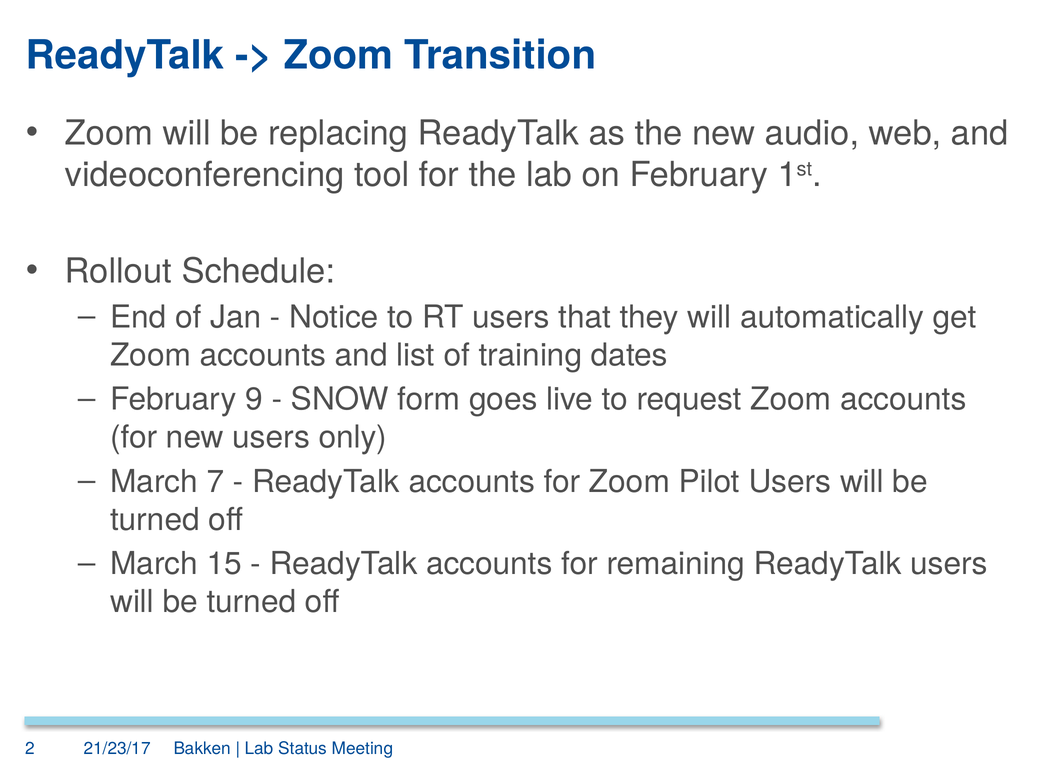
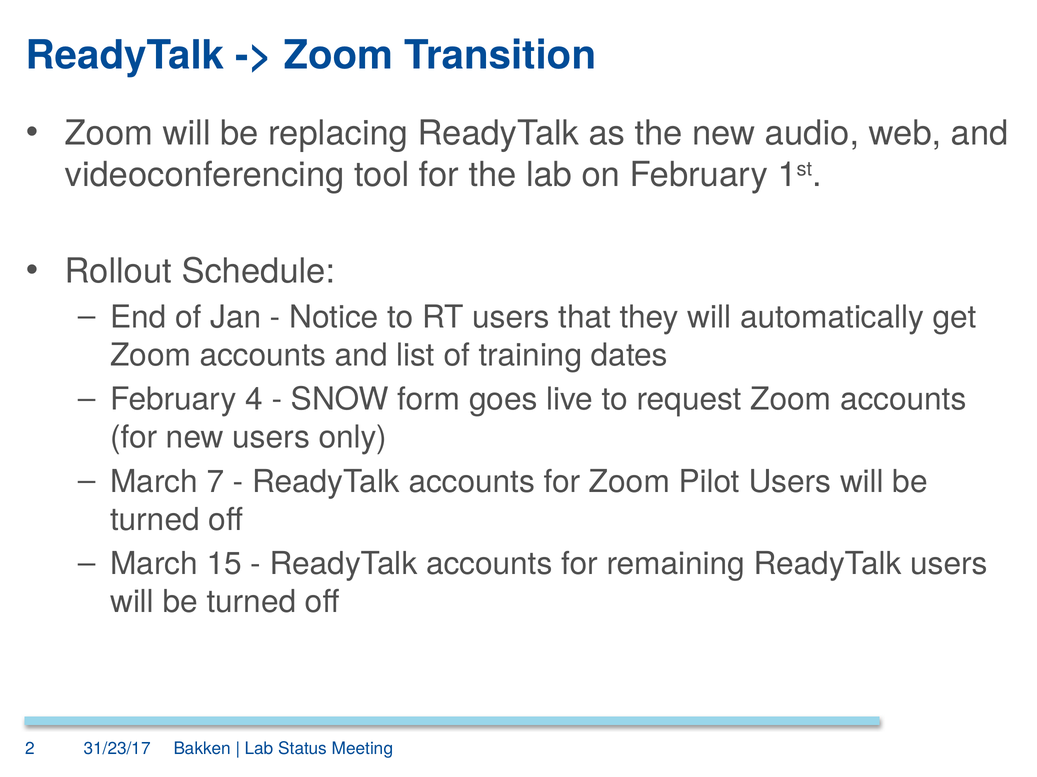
9: 9 -> 4 (254, 400)
21/23/17: 21/23/17 -> 31/23/17 (117, 749)
